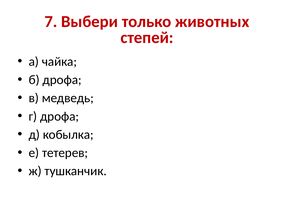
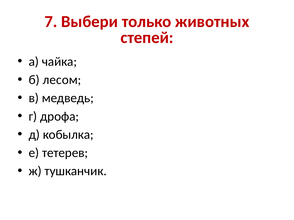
б дрофа: дрофа -> лесом (62, 80)
